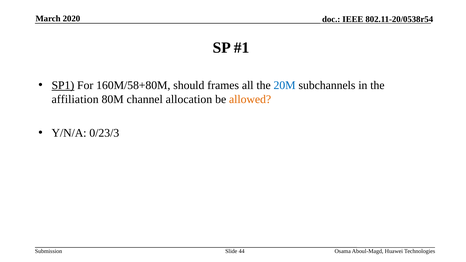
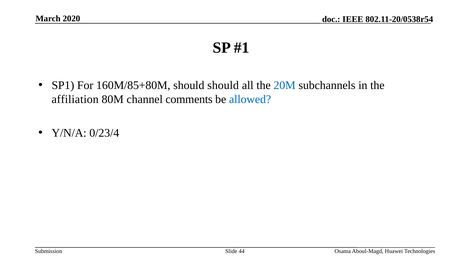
SP1 underline: present -> none (63, 85)
160M/58+80M: 160M/58+80M -> 160M/85+80M (133, 85)
should frames: frames -> should (223, 85)
allocation: allocation -> comments (189, 99)
allowed colour: orange -> blue (250, 99)
0/23/3: 0/23/3 -> 0/23/4 (104, 133)
